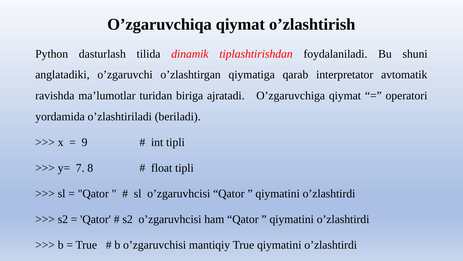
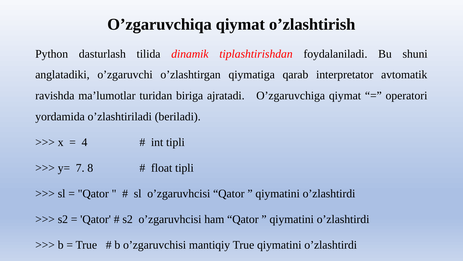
9: 9 -> 4 (85, 142)
